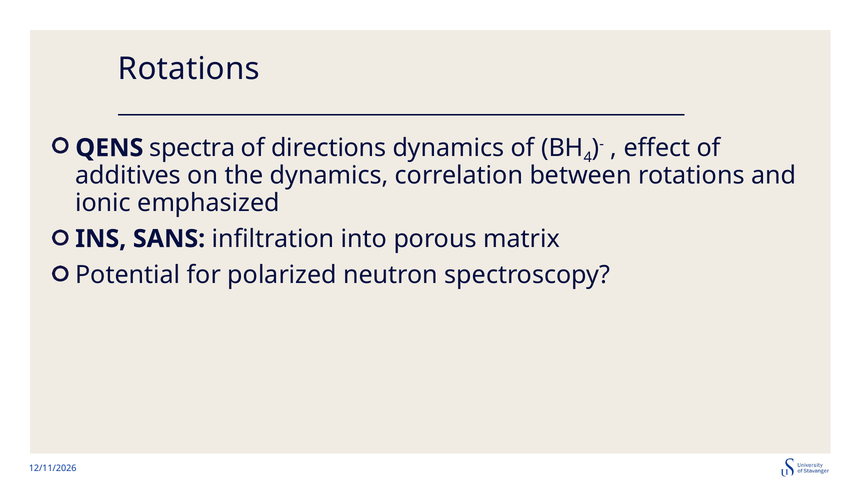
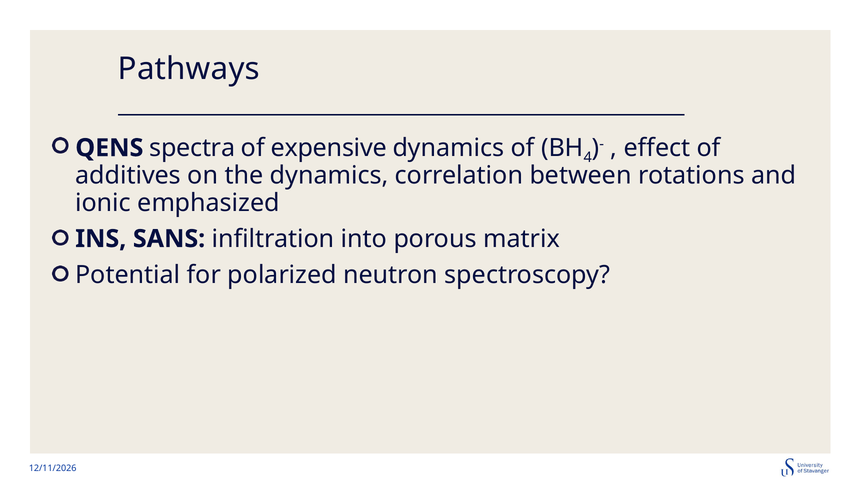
Rotations: Rotations -> Pathways (189, 69)
directions: directions -> expensive (329, 148)
